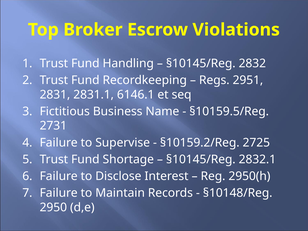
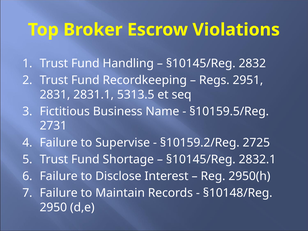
6146.1: 6146.1 -> 5313.5 (136, 95)
